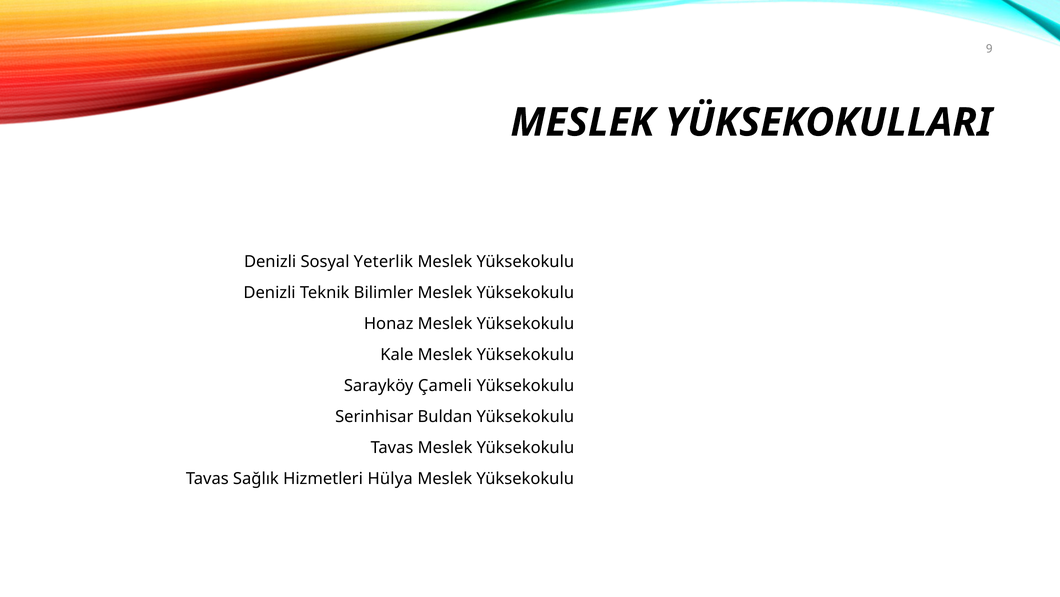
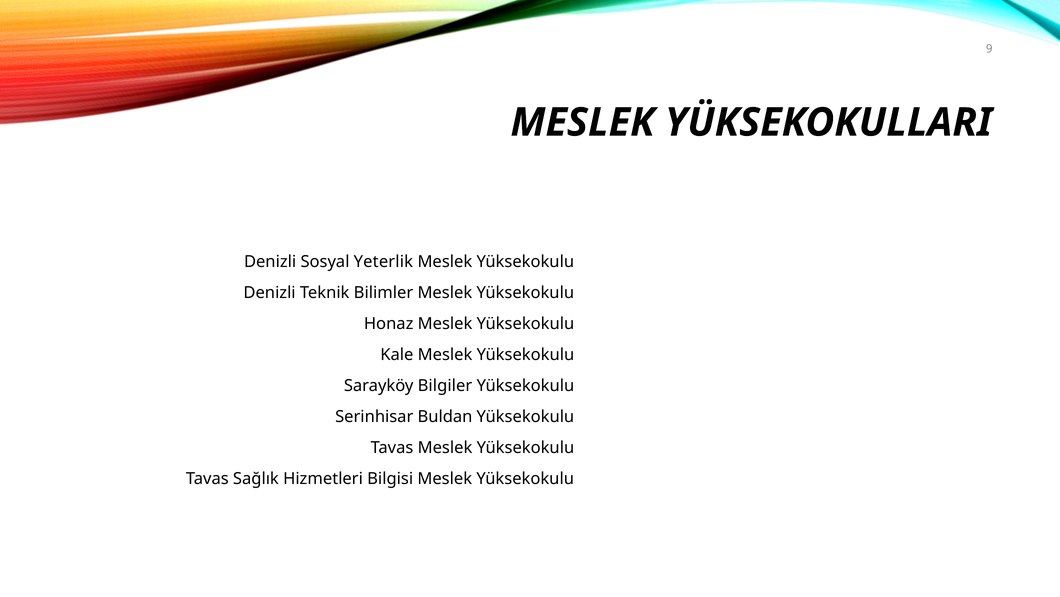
Çameli: Çameli -> Bilgiler (445, 385)
Hülya: Hülya -> Bilgisi (390, 478)
